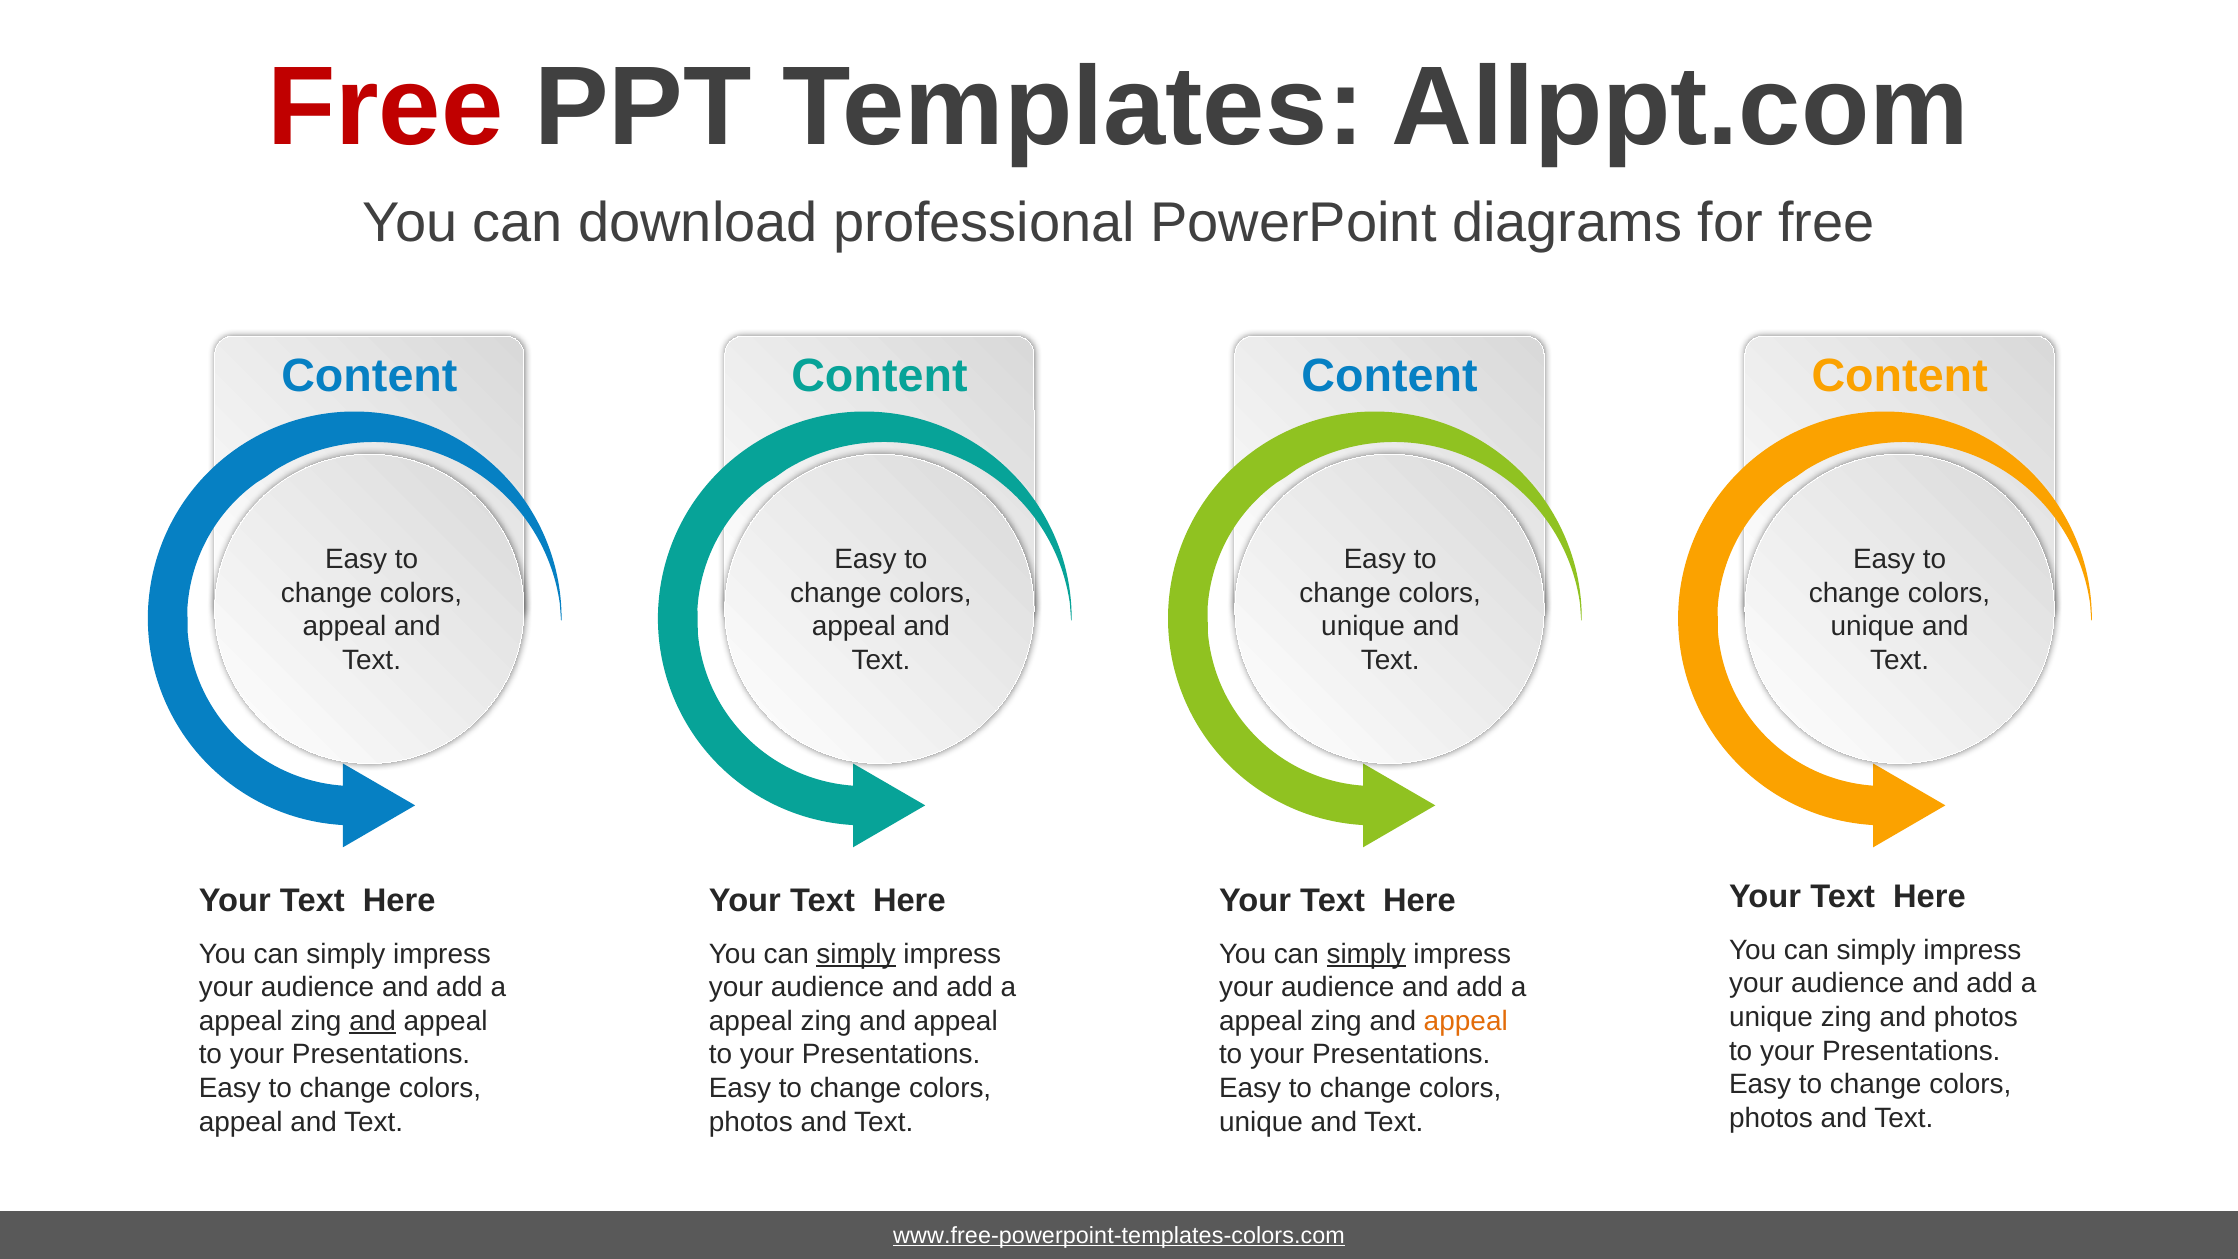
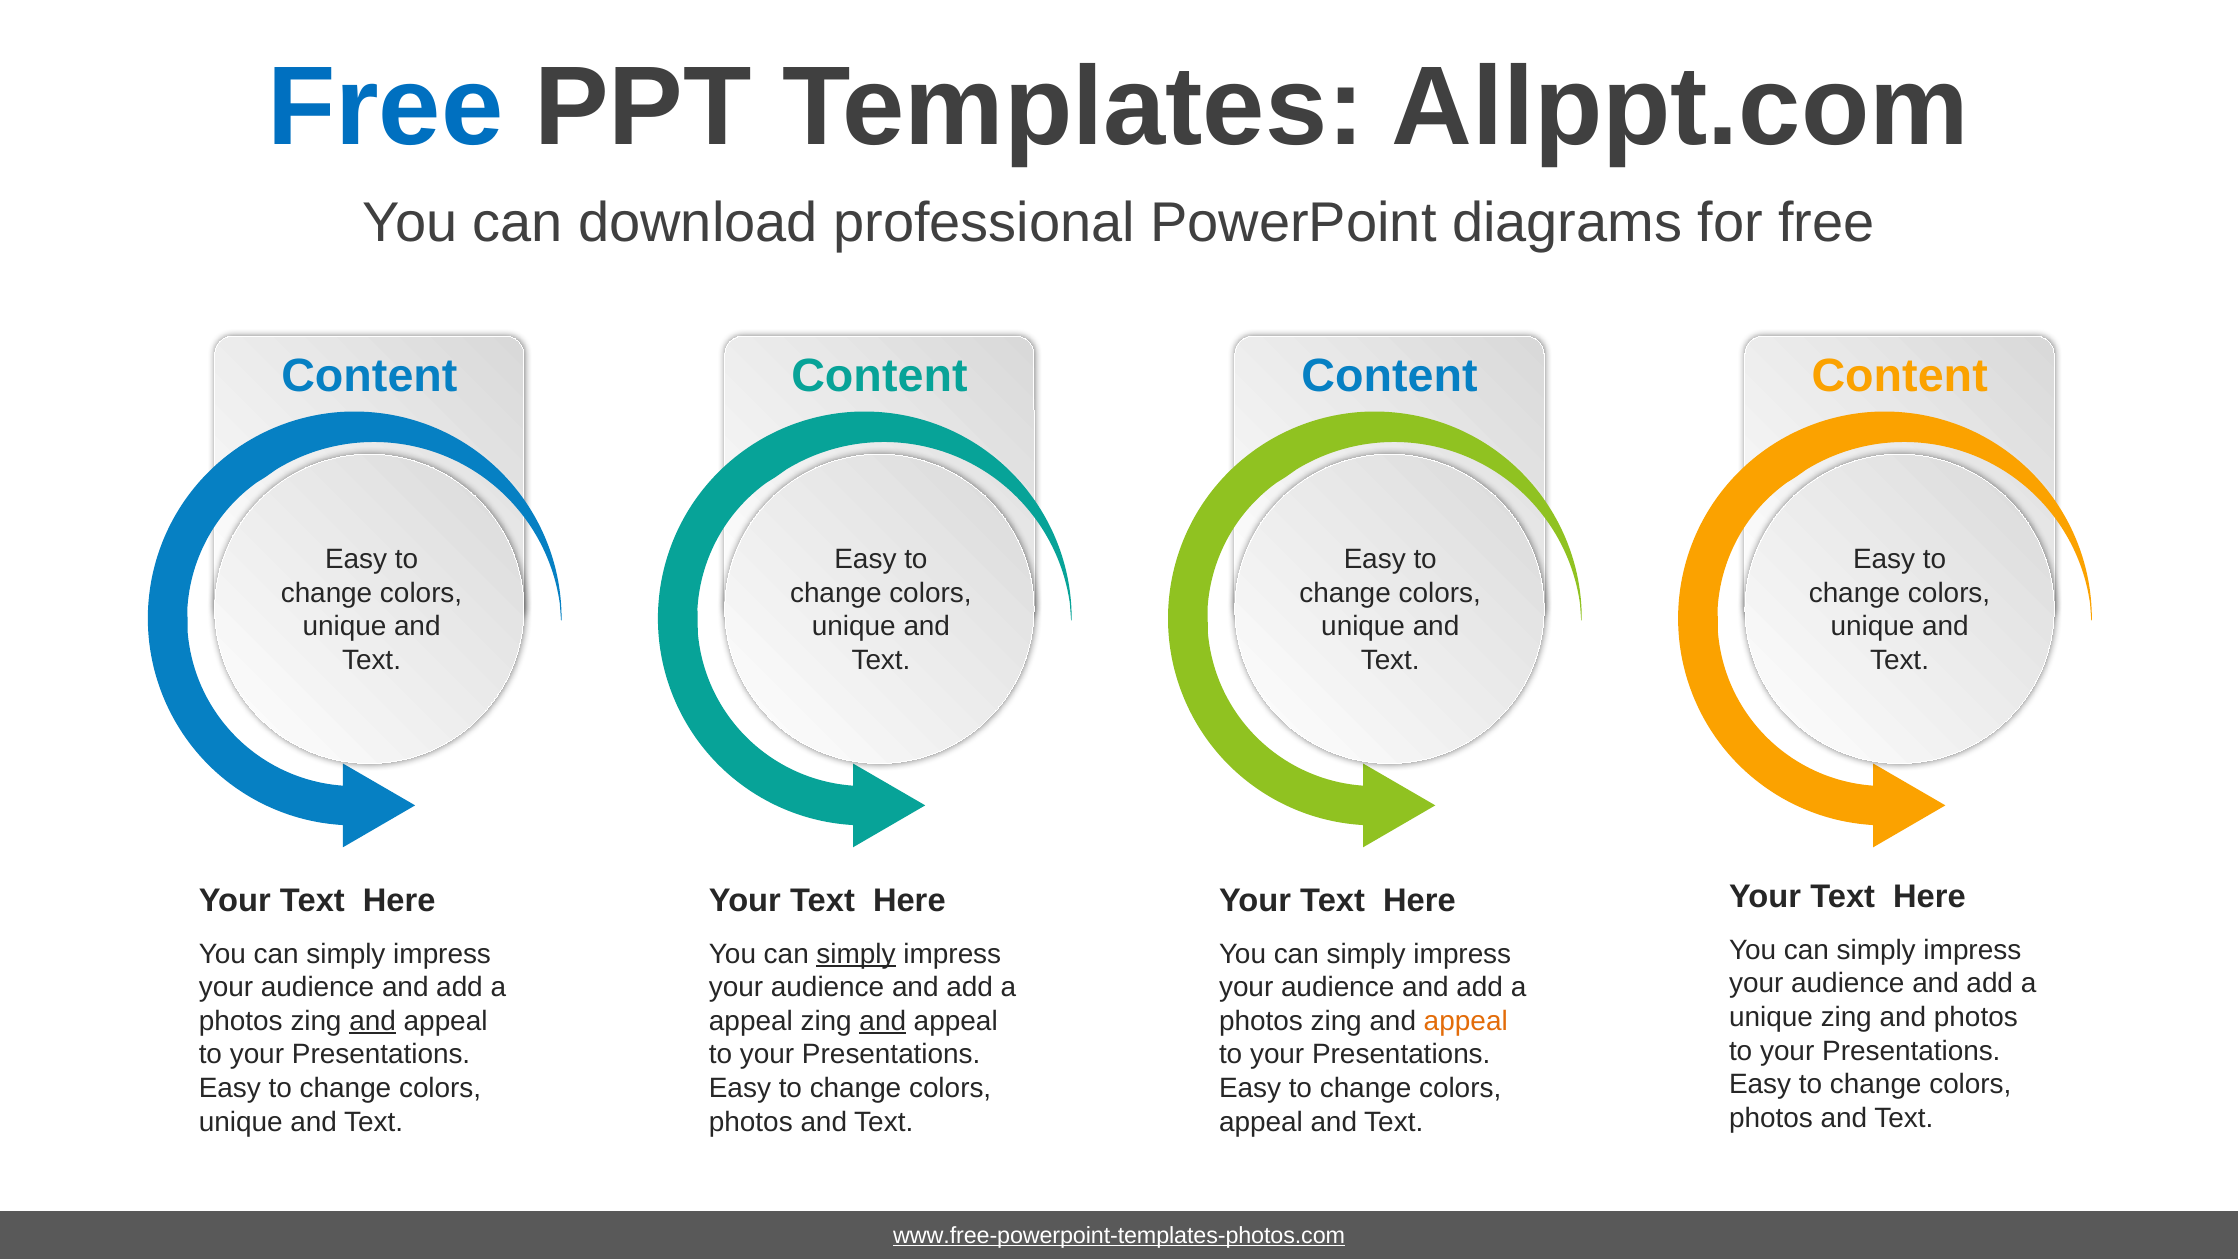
Free colour: red -> blue (385, 107)
appeal: appeal -> unique (344, 627)
appeal: appeal -> unique (854, 627)
simply underline: present -> none (1366, 954)
appeal: appeal -> photos (241, 1021)
and underline: none -> present (883, 1021)
appeal: appeal -> photos (1261, 1021)
appeal: appeal -> unique (241, 1122)
unique: unique -> appeal (1261, 1122)
www.free-powerpoint-templates-colors.com: www.free-powerpoint-templates-colors.com -> www.free-powerpoint-templates-photos.com (1119, 1235)
